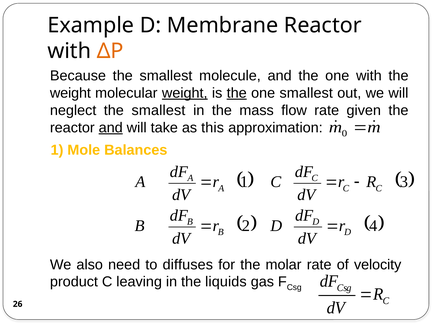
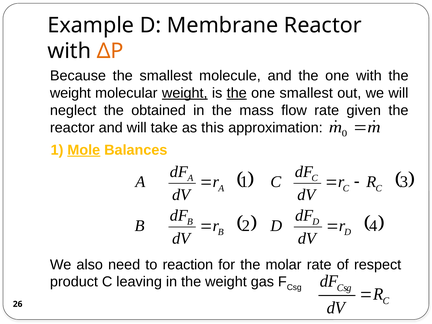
neglect the smallest: smallest -> obtained (159, 110)
and underline: present -> none (111, 128)
Mole underline: none -> present (84, 150)
diffuses: diffuses -> reaction (188, 265)
velocity: velocity -> respect (378, 265)
in the liquids: liquids -> weight (226, 282)
